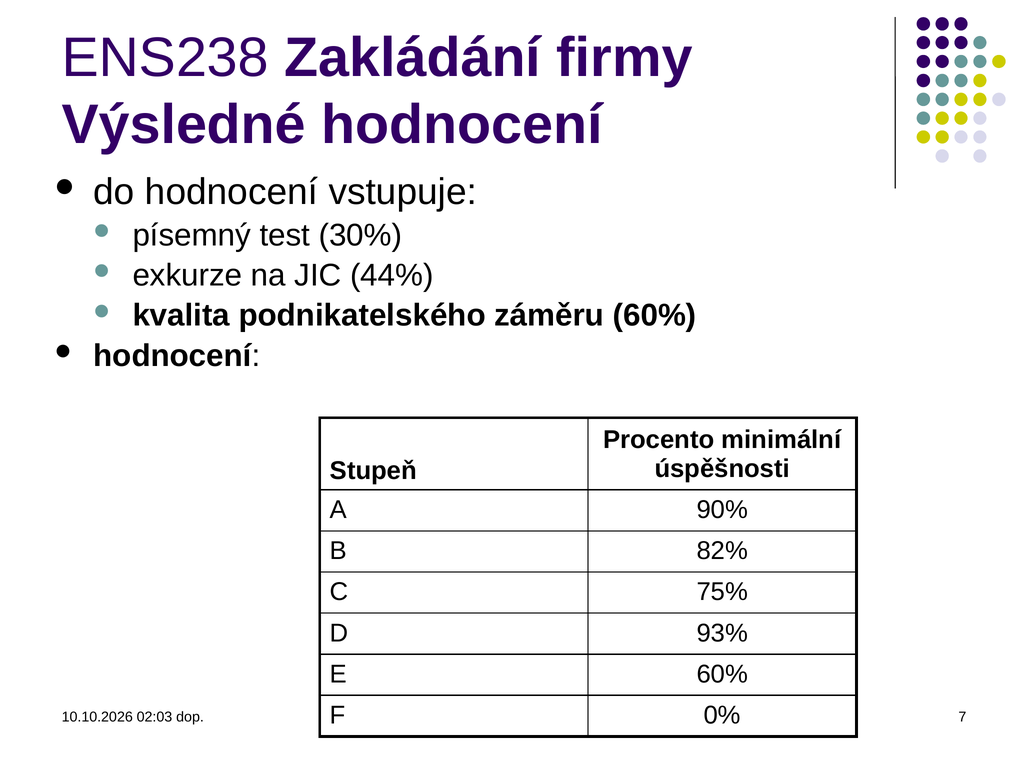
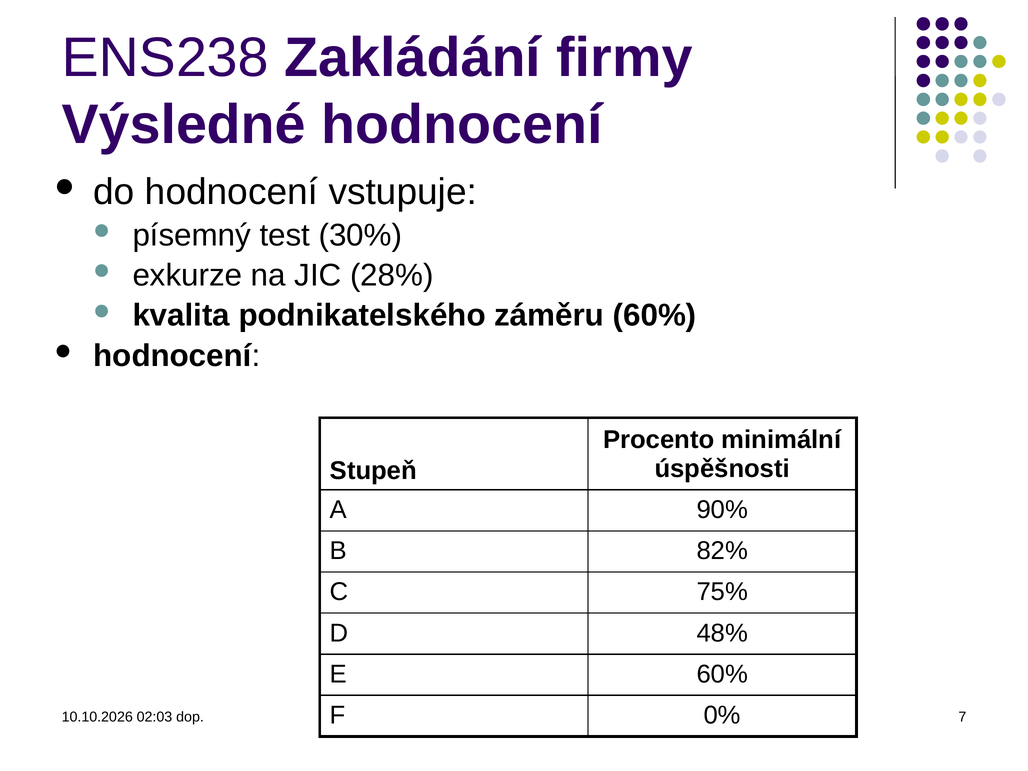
44%: 44% -> 28% (392, 275)
93%: 93% -> 48% (722, 633)
